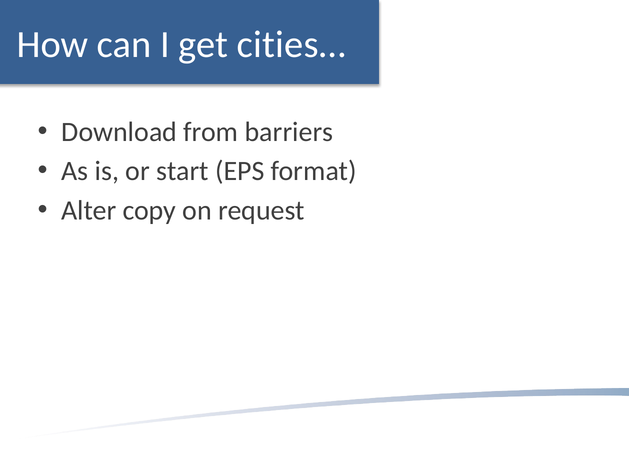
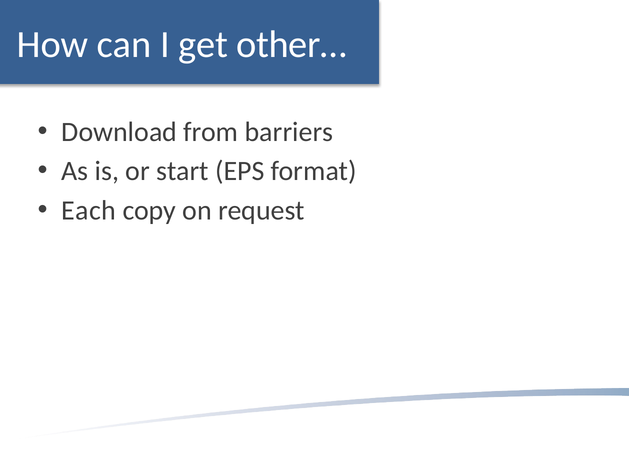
cities…: cities… -> other… (292, 45)
Alter: Alter -> Each (89, 210)
